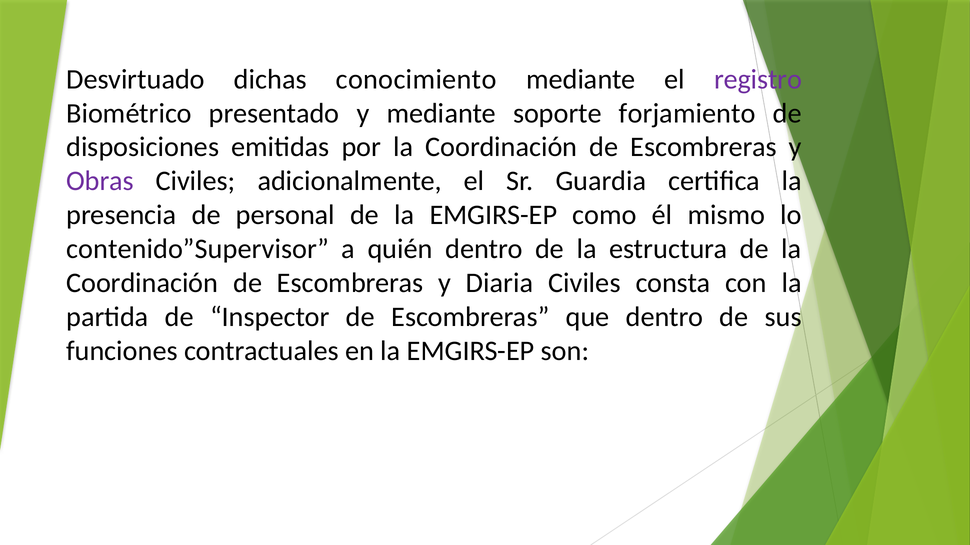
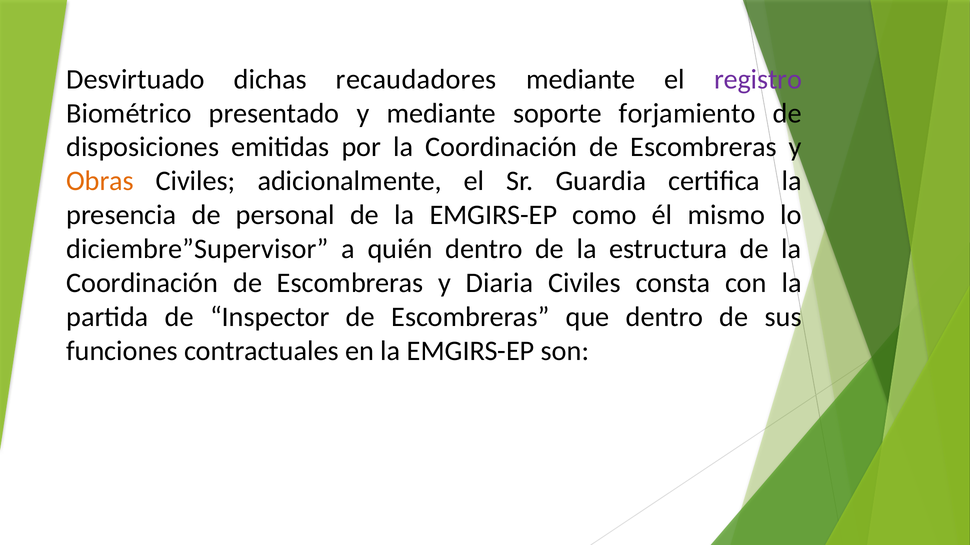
conocimiento: conocimiento -> recaudadores (416, 79)
Obras colour: purple -> orange (100, 181)
contenido”Supervisor: contenido”Supervisor -> diciembre”Supervisor (198, 249)
